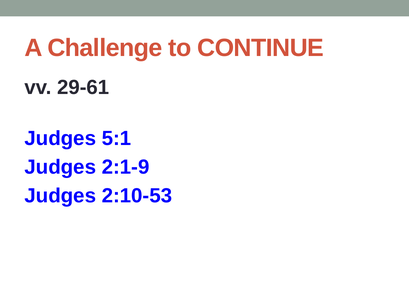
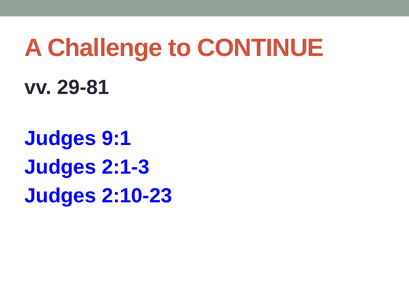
29-61: 29-61 -> 29-81 (83, 87)
5:1: 5:1 -> 9:1 (116, 138)
2:1-9: 2:1-9 -> 2:1-3 (126, 167)
2:10-53: 2:10-53 -> 2:10-23 (137, 195)
